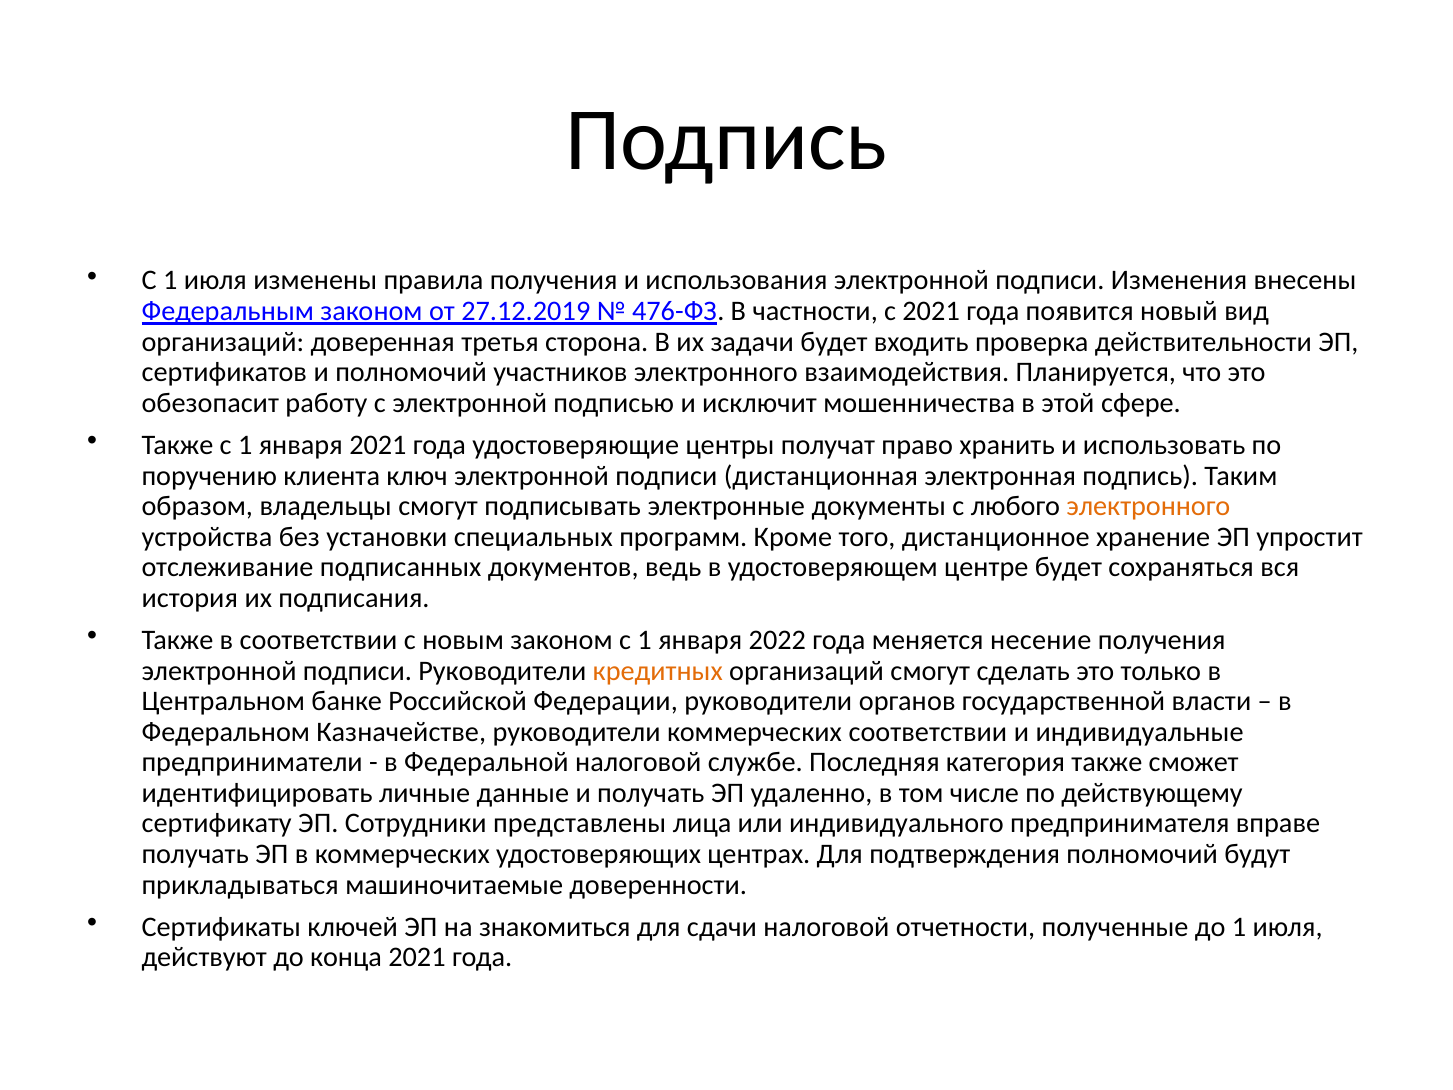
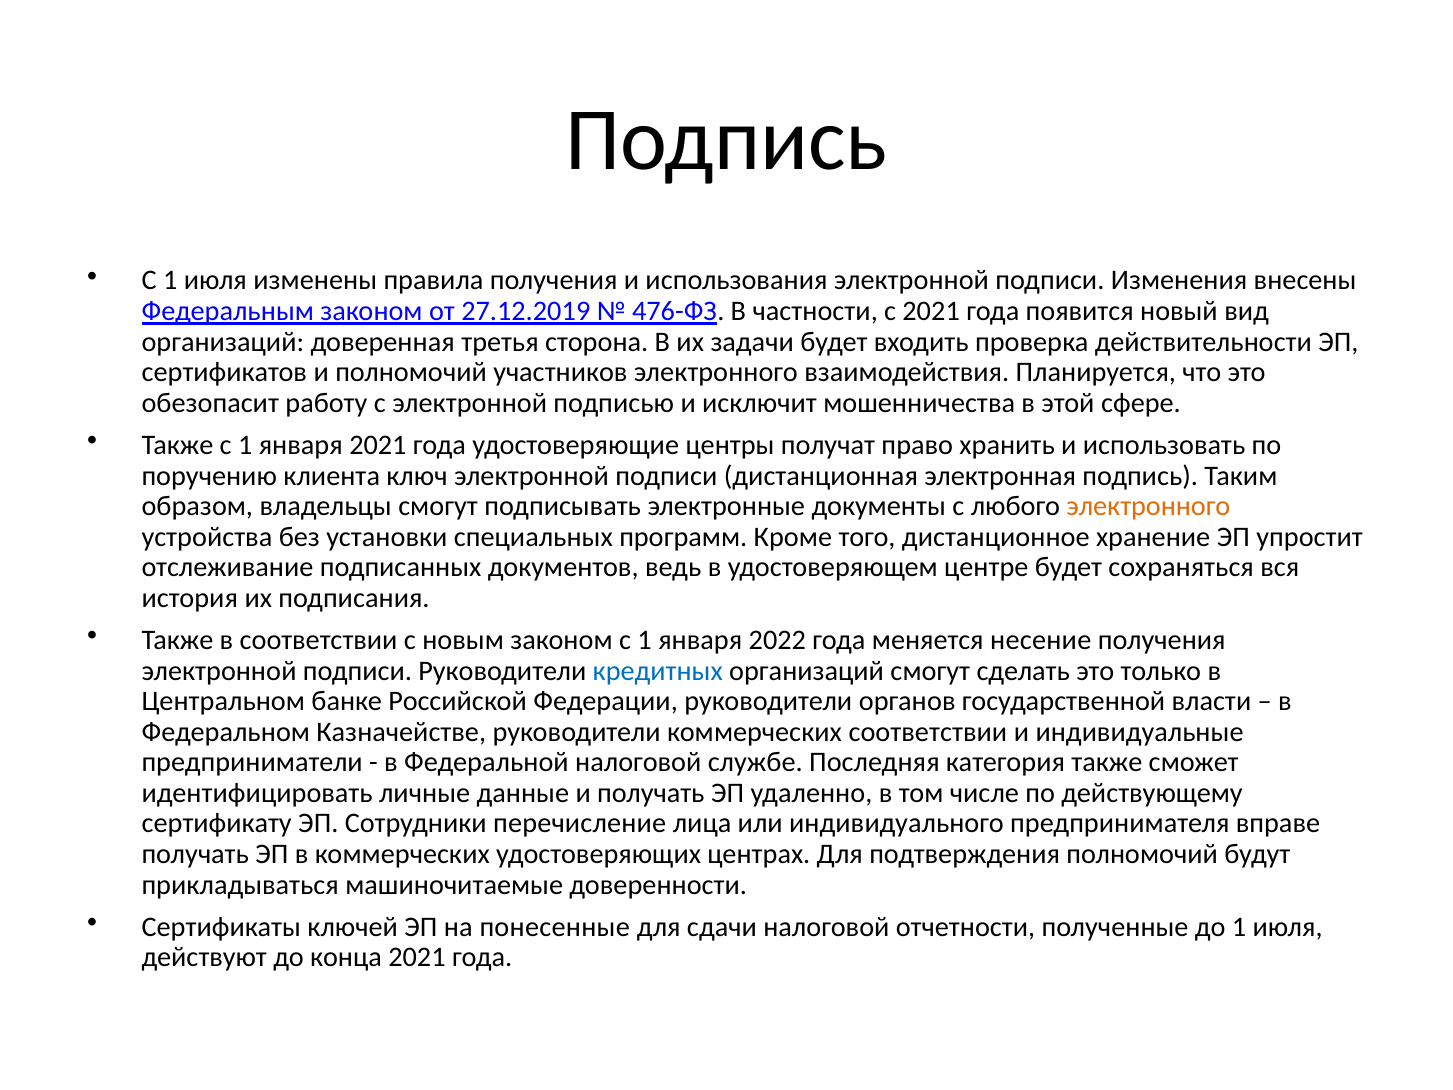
кредитных colour: orange -> blue (658, 671)
представлены: представлены -> перечисление (580, 823)
знакомиться: знакомиться -> понесенные (555, 927)
